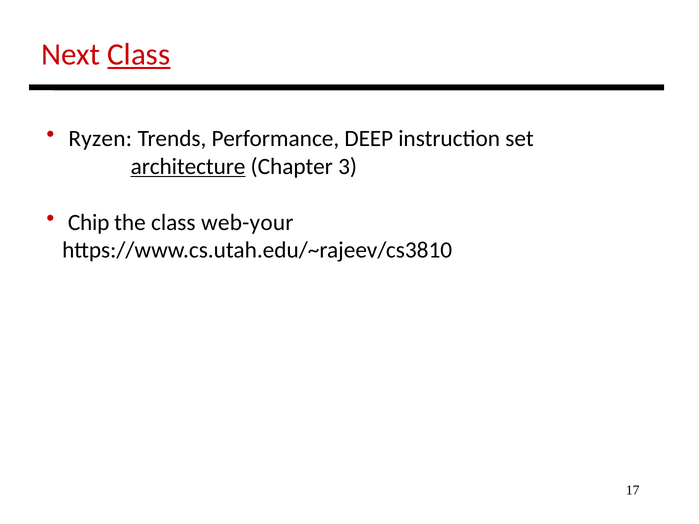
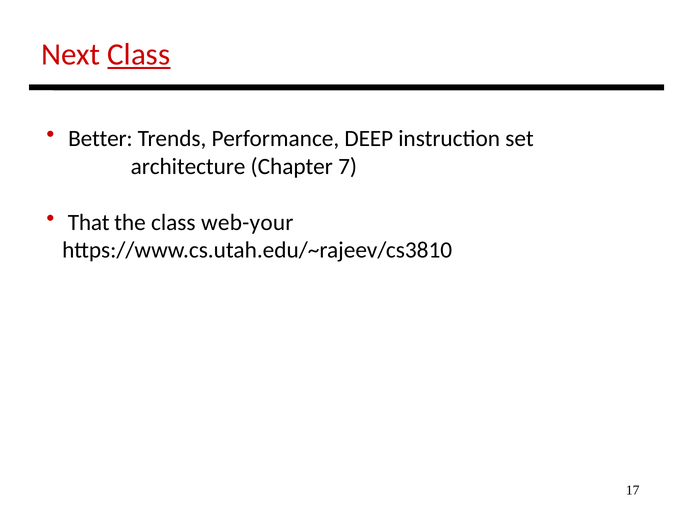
Ryzen: Ryzen -> Better (100, 139)
architecture underline: present -> none (188, 167)
3: 3 -> 7 (348, 167)
Chip: Chip -> That (89, 222)
